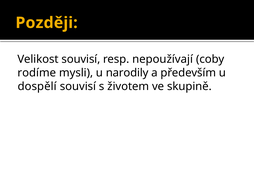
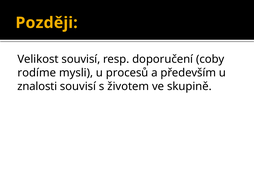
nepoužívají: nepoužívají -> doporučení (163, 59)
narodily: narodily -> procesů (127, 73)
dospělí: dospělí -> znalosti (37, 87)
